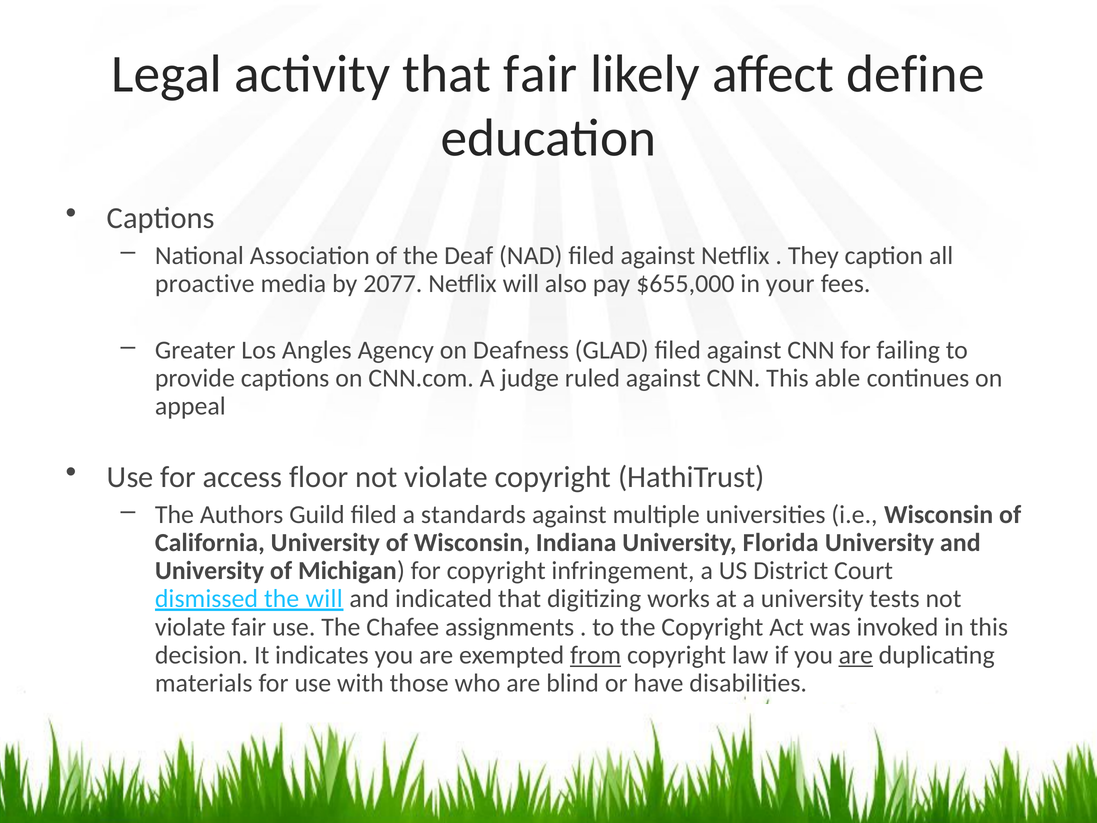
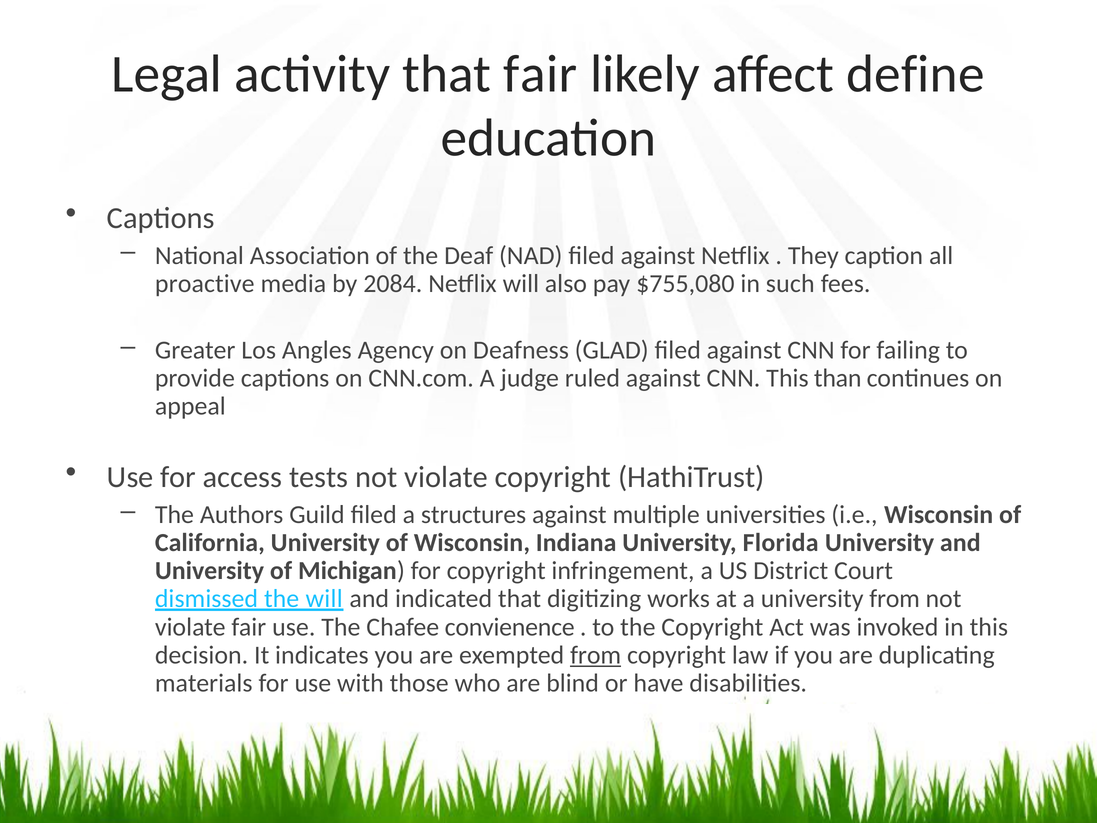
2077: 2077 -> 2084 (393, 283)
$655,000: $655,000 -> $755,080 (685, 283)
your: your -> such (790, 283)
able: able -> than (838, 378)
floor: floor -> tests (319, 477)
standards: standards -> structures (474, 515)
university tests: tests -> from (895, 599)
assignments: assignments -> convienence (510, 627)
are underline: present -> none (856, 655)
